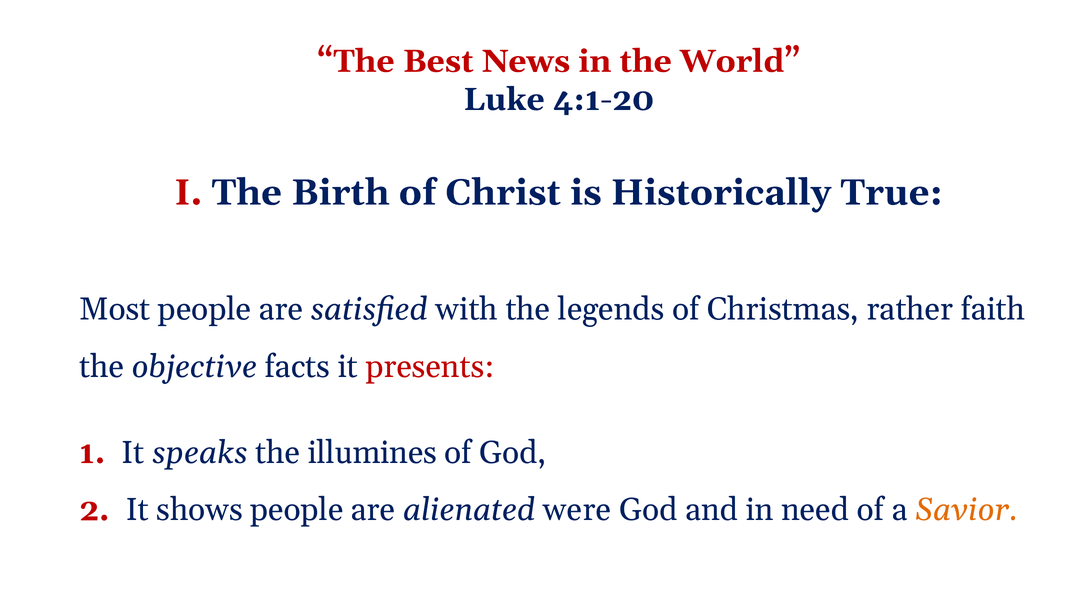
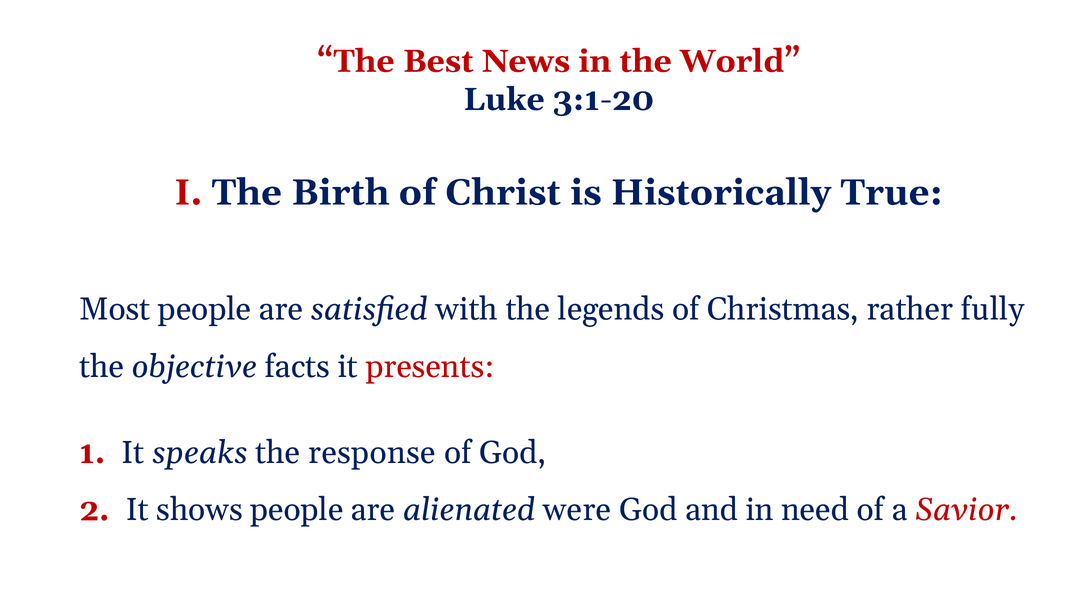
4:1-20: 4:1-20 -> 3:1-20 (603, 99)
faith: faith -> fully (993, 309)
illumines: illumines -> response (372, 452)
Savior colour: orange -> red (967, 509)
